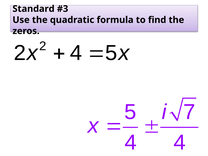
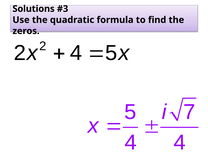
Standard: Standard -> Solutions (34, 9)
